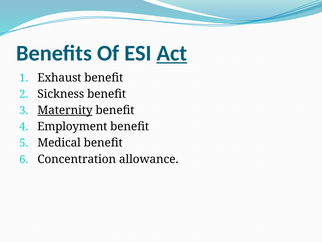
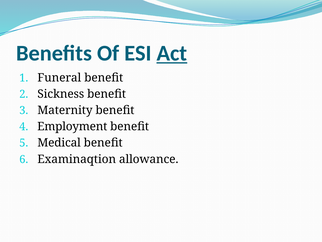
Exhaust: Exhaust -> Funeral (59, 78)
Maternity underline: present -> none (65, 110)
Concentration: Concentration -> Examinaqtion (77, 159)
